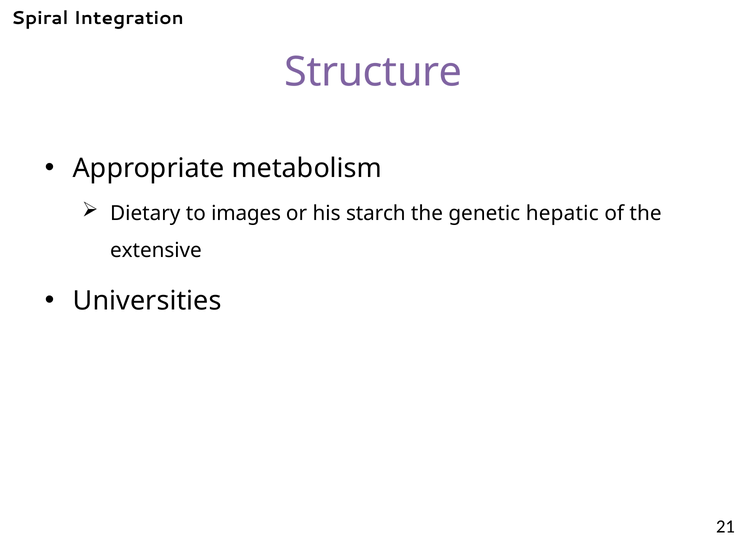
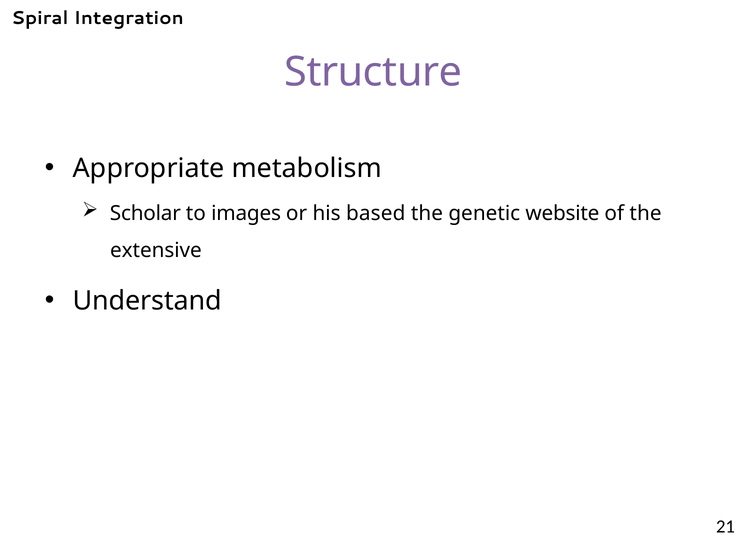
Dietary: Dietary -> Scholar (145, 213)
starch: starch -> based (376, 213)
hepatic: hepatic -> website (562, 213)
Universities: Universities -> Understand (147, 301)
